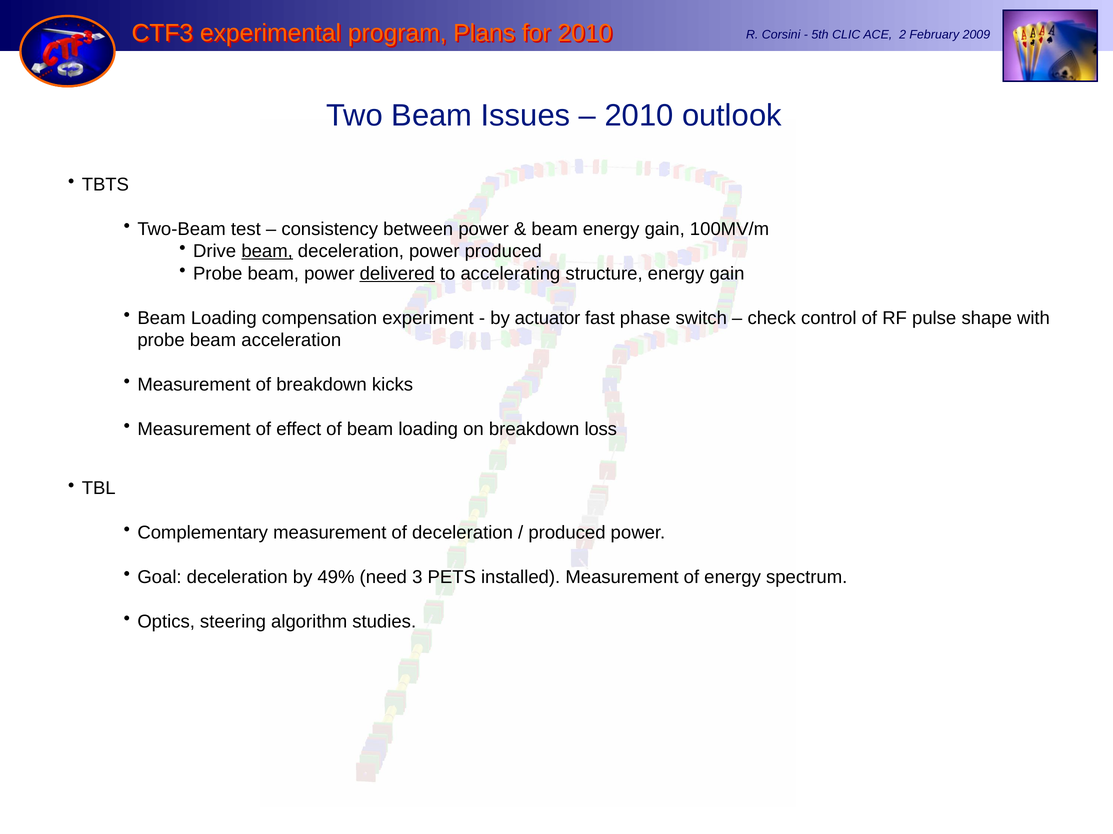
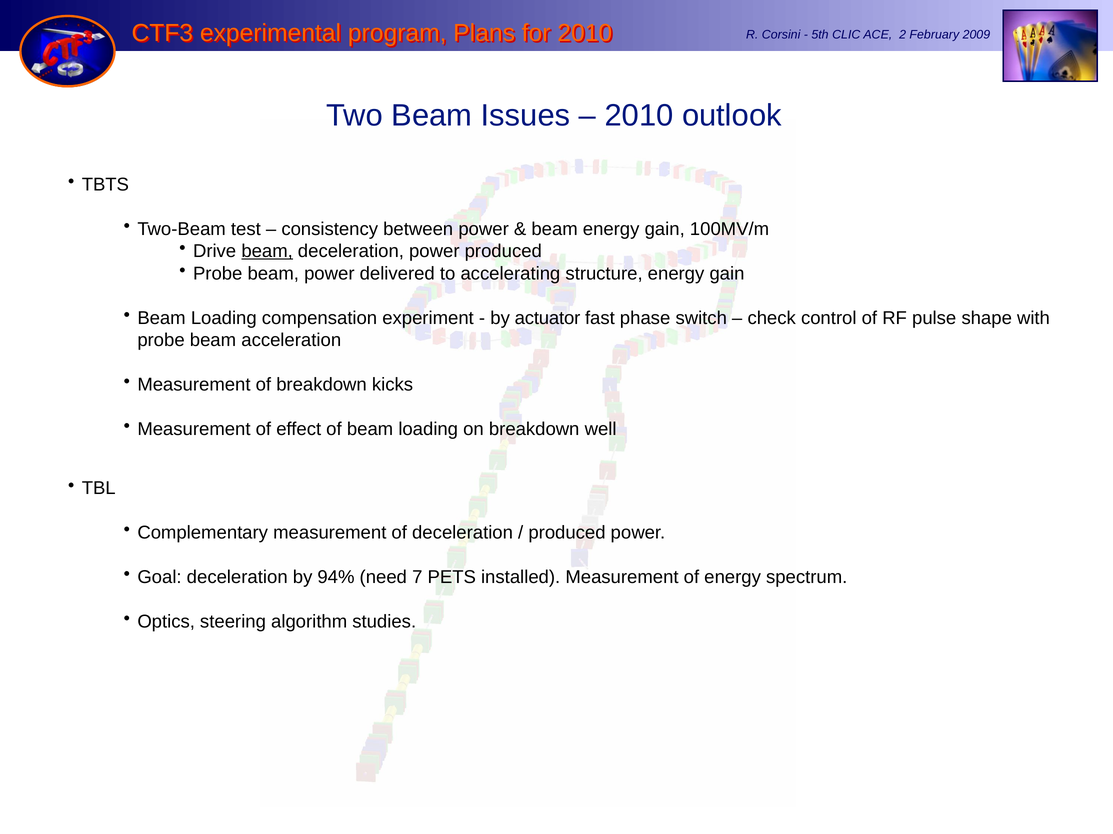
delivered underline: present -> none (397, 274)
loss: loss -> well (601, 429)
49%: 49% -> 94% (336, 578)
3: 3 -> 7 (417, 578)
